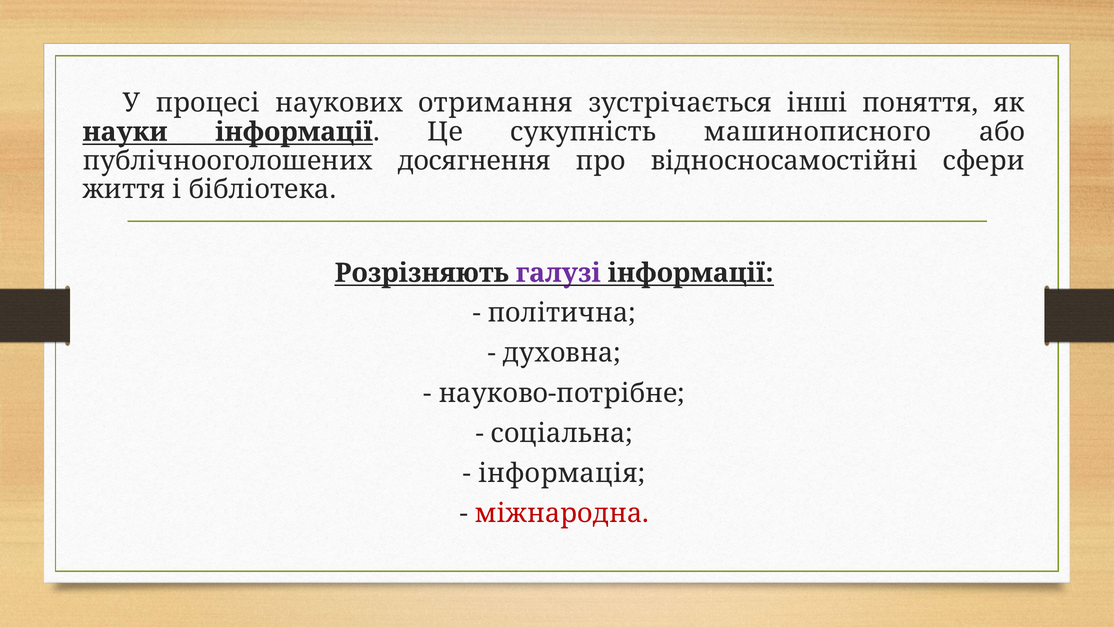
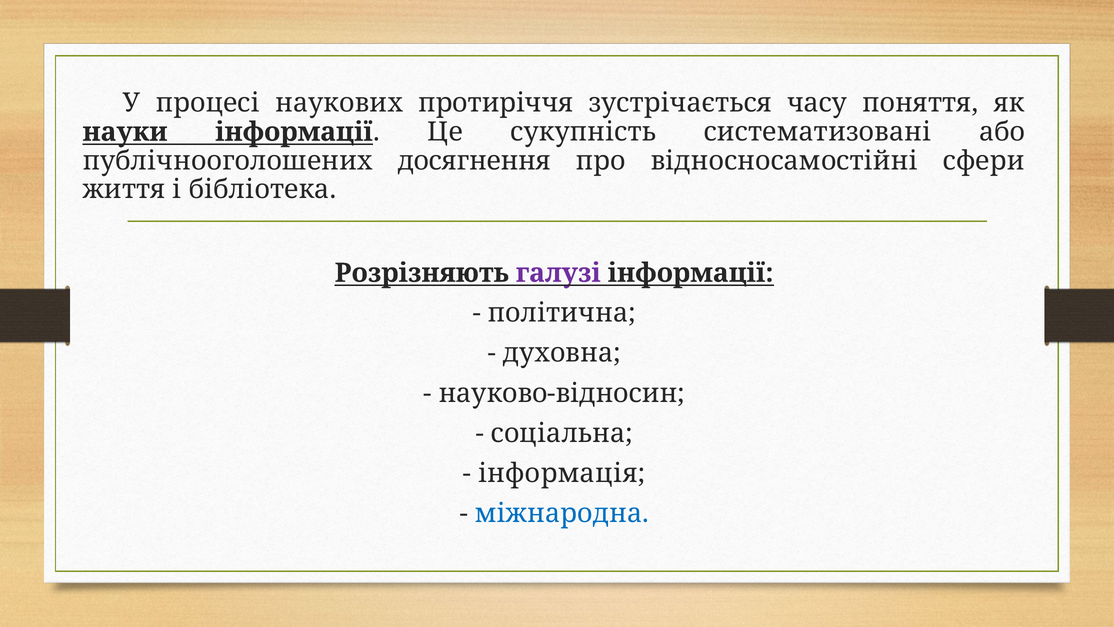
отримання: отримання -> протиріччя (496, 103)
інші: інші -> часу (817, 103)
машинописного: машинописного -> систематизовані (818, 132)
науково-потрібне: науково-потрібне -> науково-відносин (562, 393)
міжнародна colour: red -> blue (562, 513)
